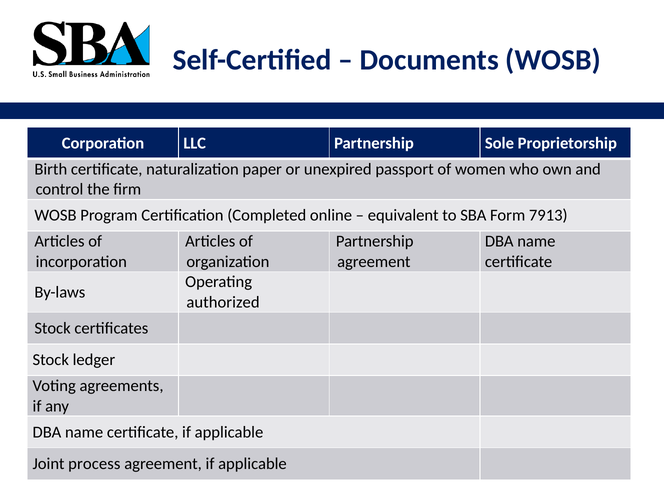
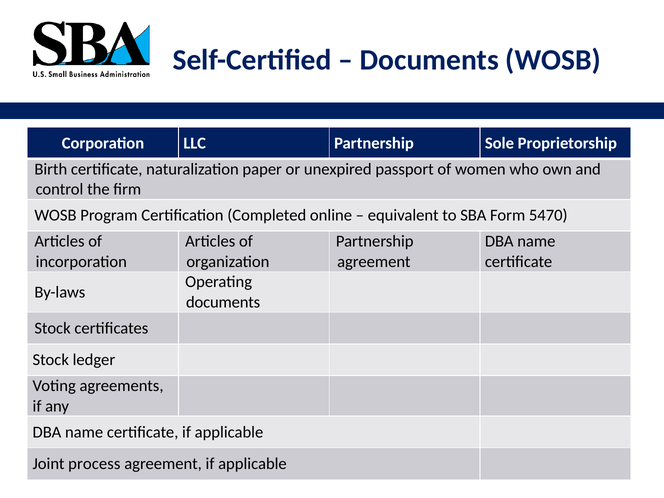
7913: 7913 -> 5470 (548, 215)
authorized: authorized -> documents (223, 302)
